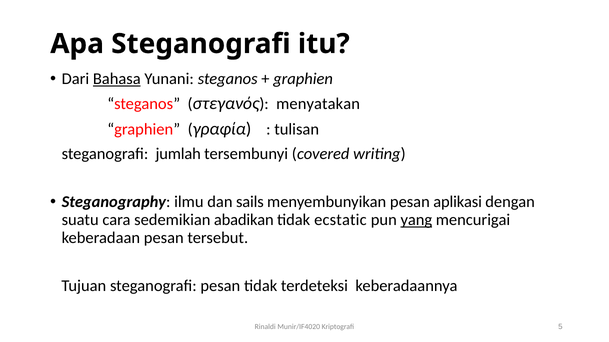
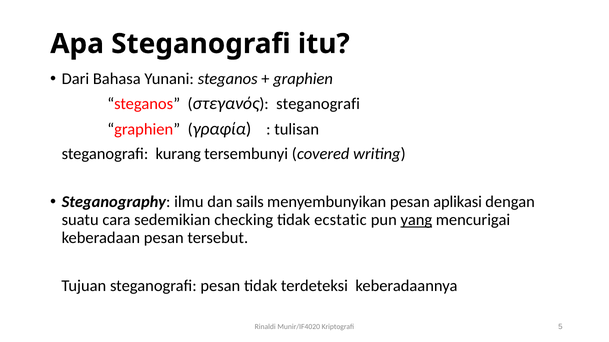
Bahasa underline: present -> none (117, 79)
στεγανός menyatakan: menyatakan -> steganografi (318, 104)
jumlah: jumlah -> kurang (178, 154)
abadikan: abadikan -> checking (244, 220)
